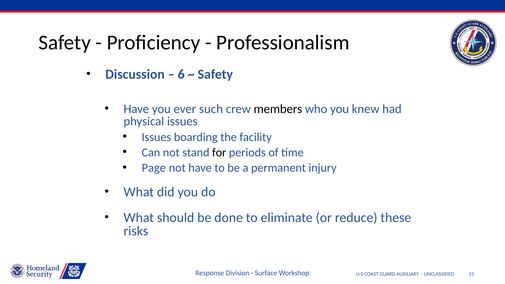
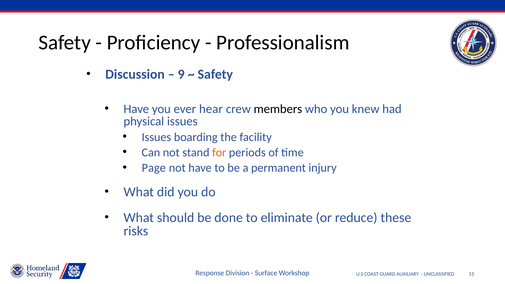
6: 6 -> 9 (181, 74)
such: such -> hear (211, 109)
for colour: black -> orange (219, 152)
